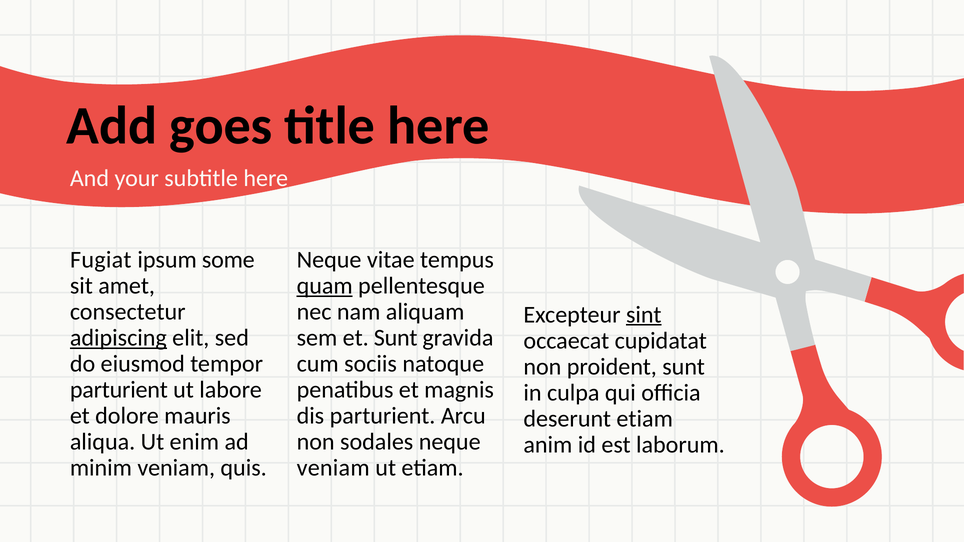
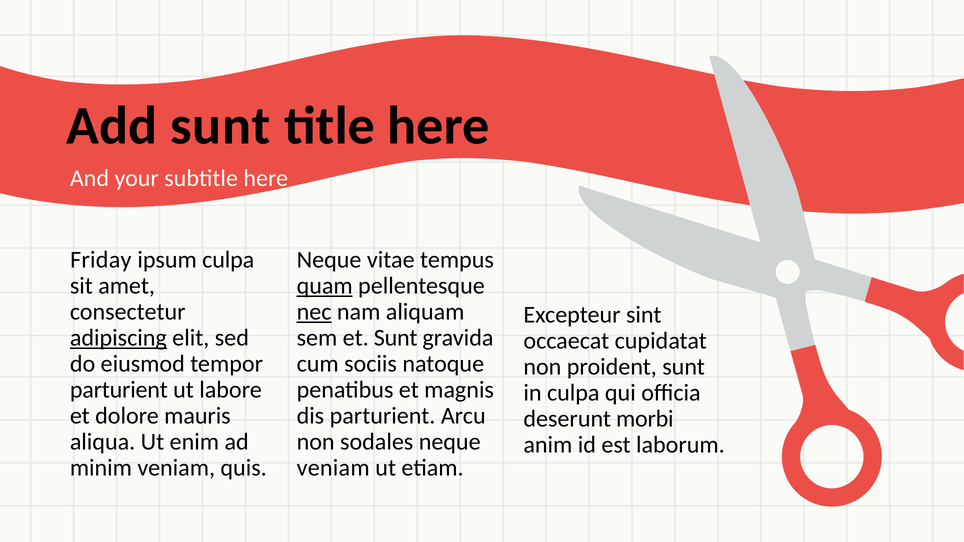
Add goes: goes -> sunt (220, 126)
Fugiat: Fugiat -> Friday (101, 260)
ipsum some: some -> culpa (228, 260)
nec underline: none -> present (314, 312)
sint underline: present -> none (644, 315)
deserunt etiam: etiam -> morbi (645, 419)
